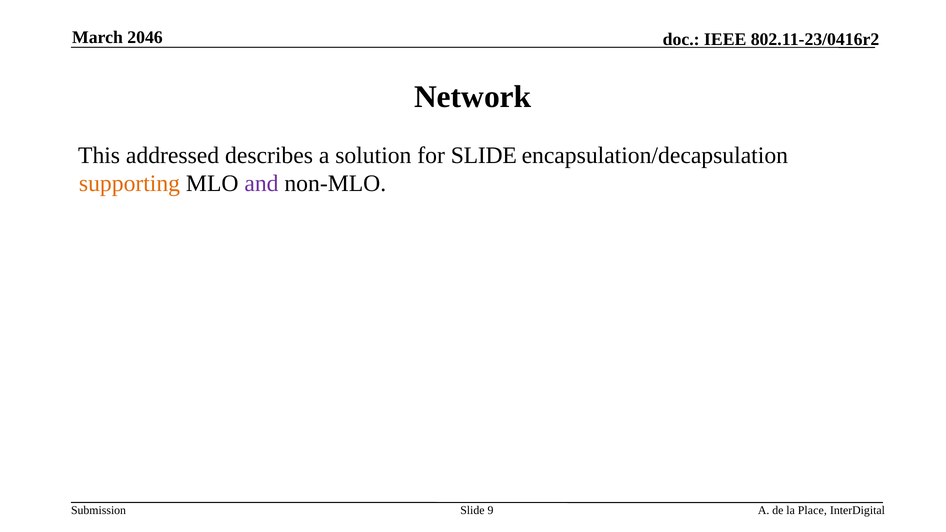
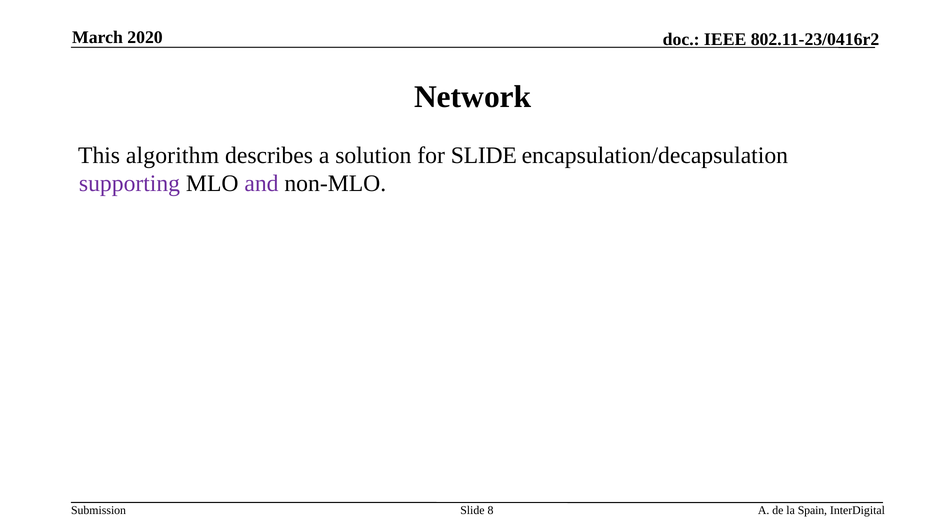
2046: 2046 -> 2020 (145, 38)
addressed: addressed -> algorithm (172, 155)
supporting colour: orange -> purple (130, 184)
9: 9 -> 8 (490, 510)
Place: Place -> Spain (812, 510)
